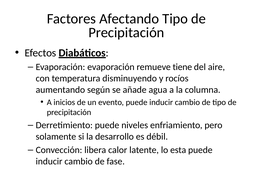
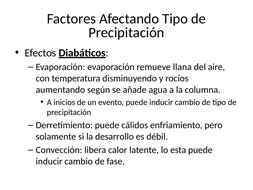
tiene: tiene -> llana (182, 67)
niveles: niveles -> cálidos (135, 125)
